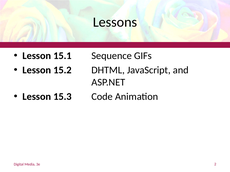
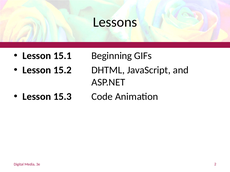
Sequence: Sequence -> Beginning (112, 56)
